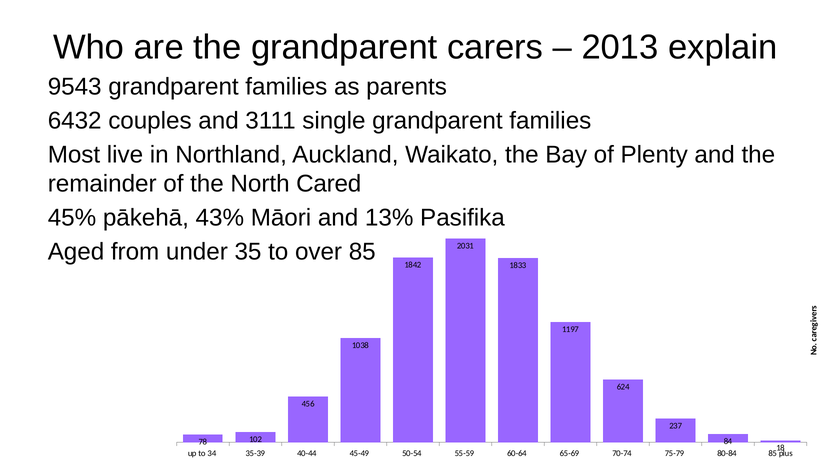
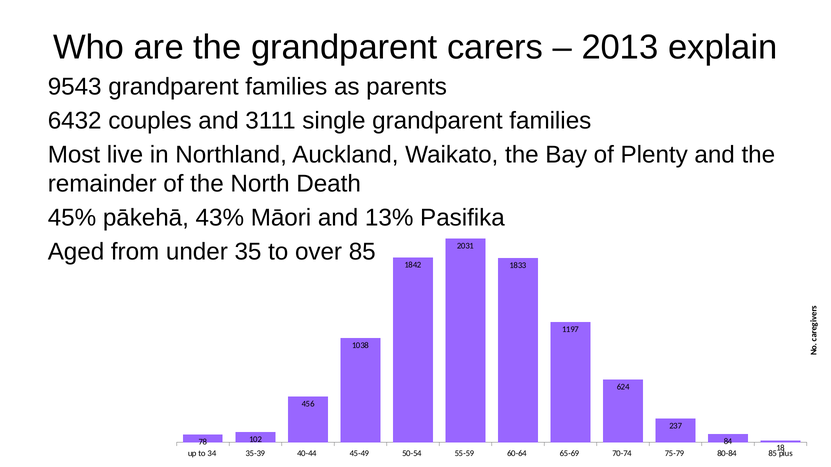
Cared: Cared -> Death (329, 184)
